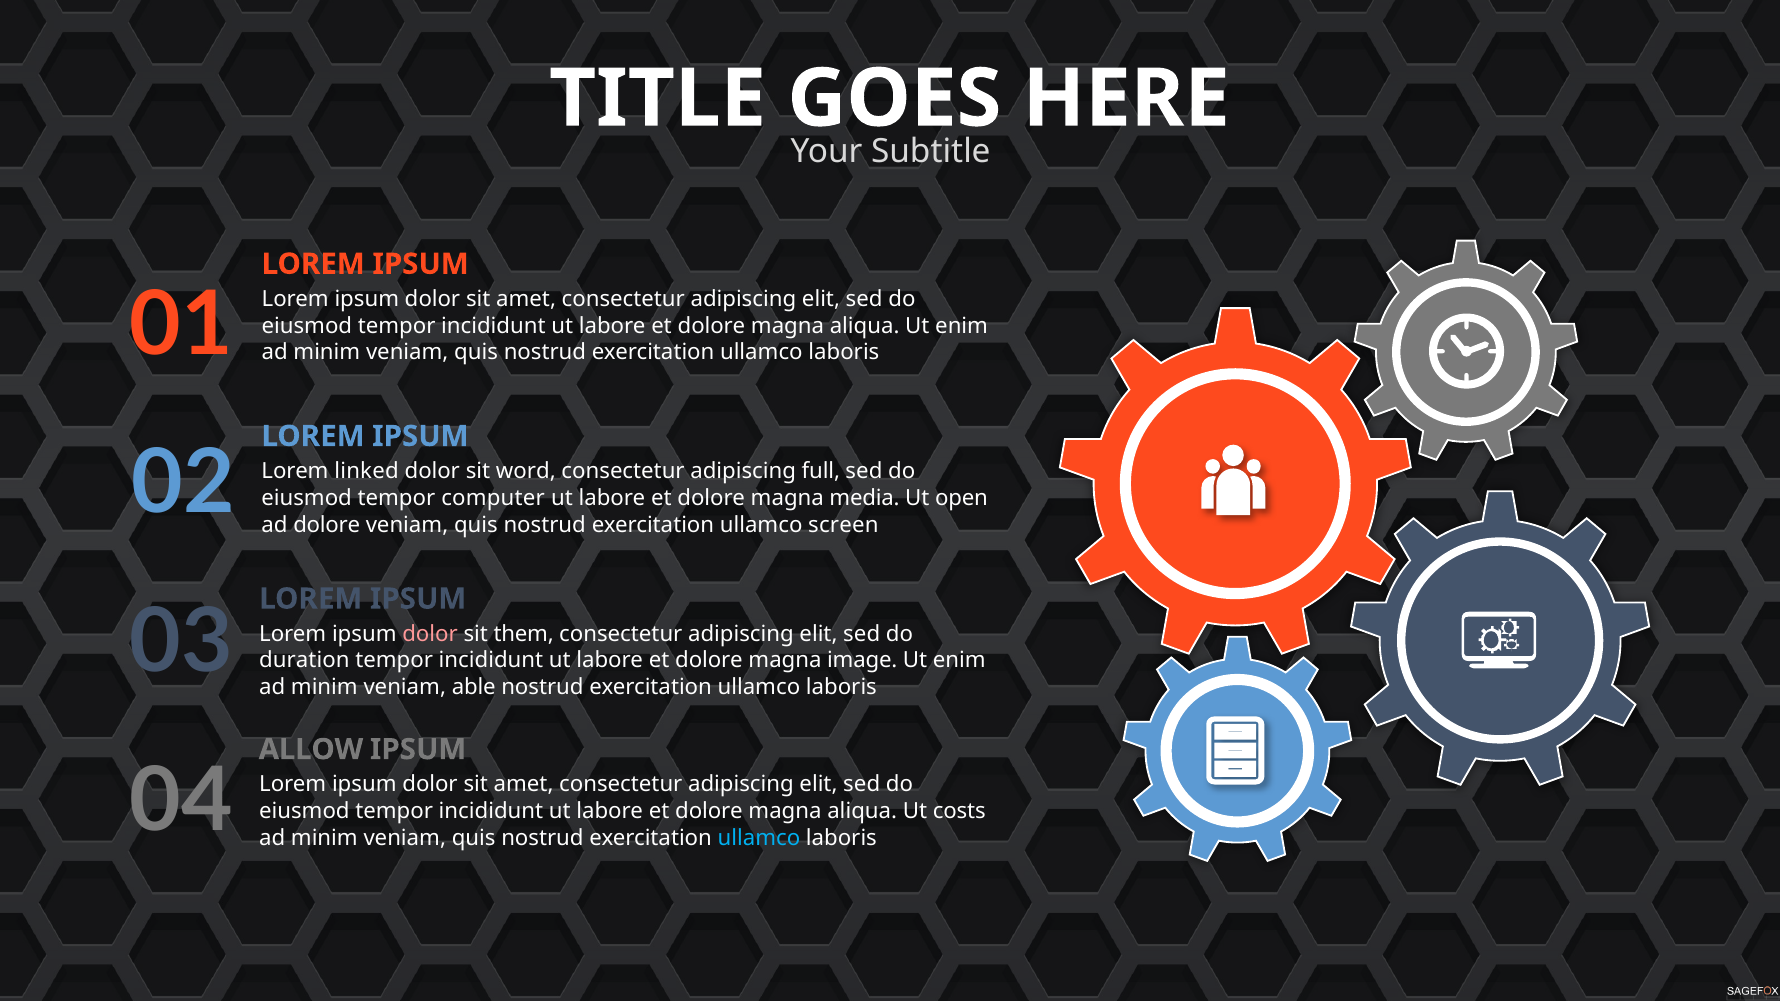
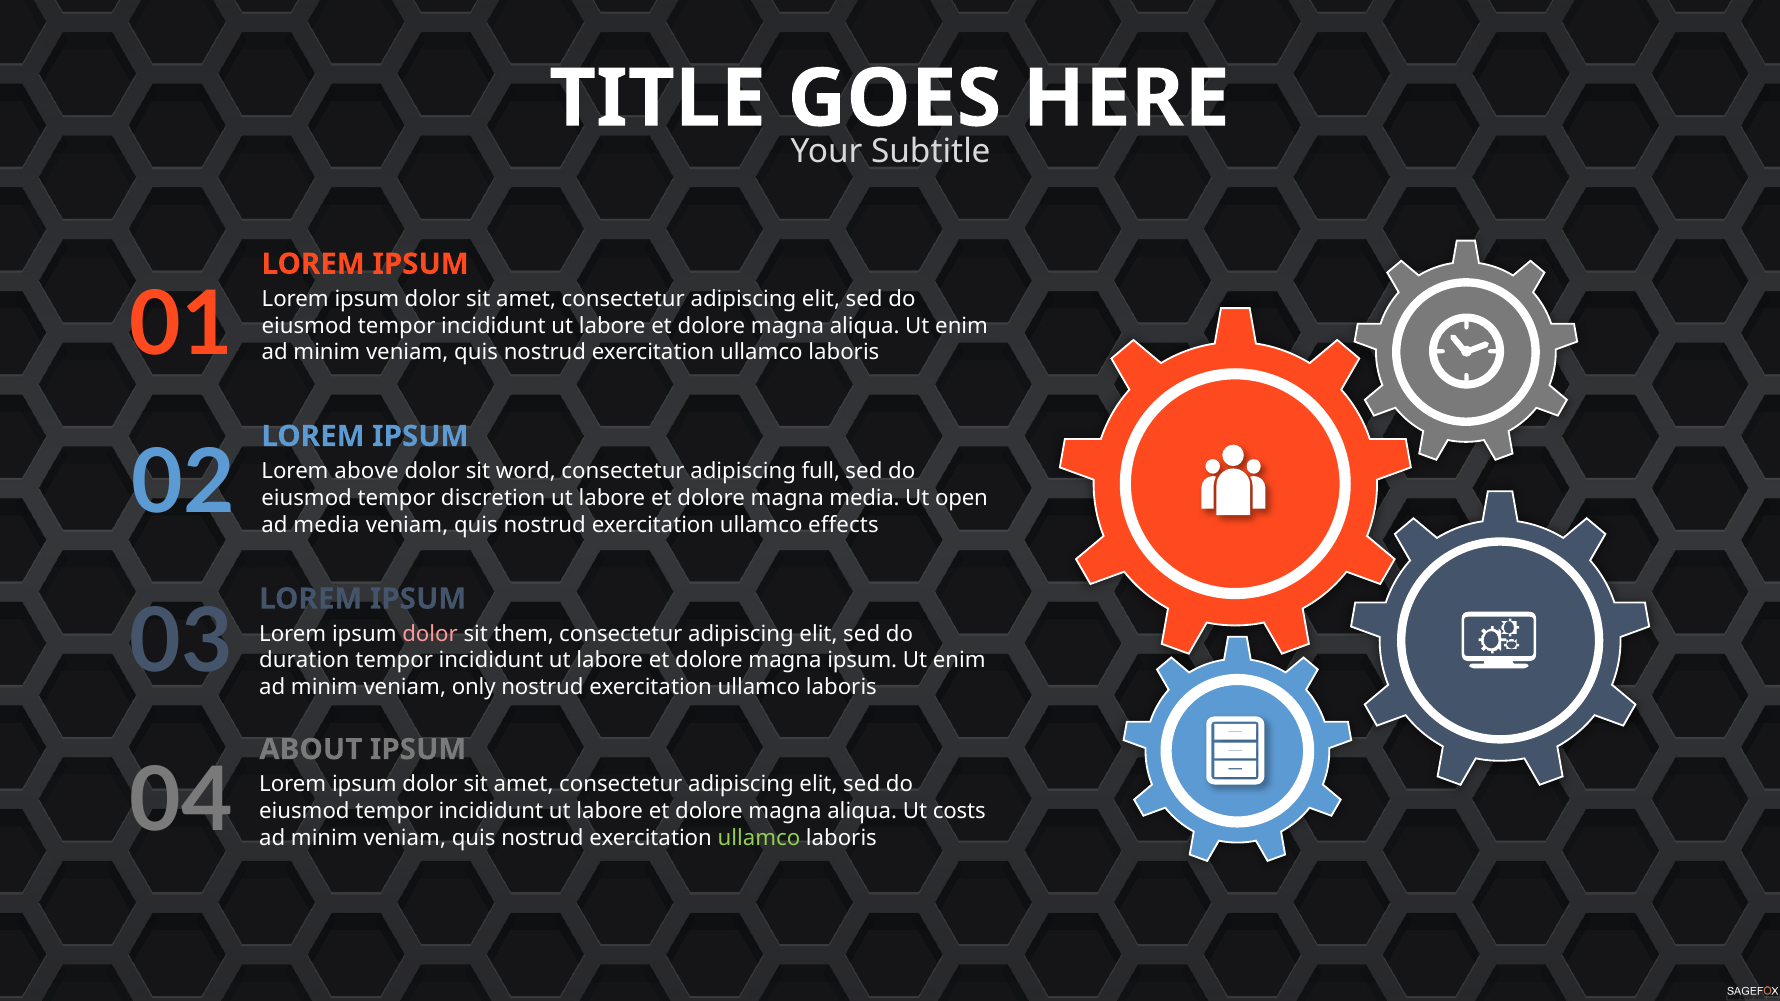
linked: linked -> above (367, 471)
computer: computer -> discretion (493, 498)
ad dolore: dolore -> media (327, 525)
screen: screen -> effects (843, 525)
magna image: image -> ipsum (862, 661)
able: able -> only (474, 687)
ALLOW: ALLOW -> ABOUT (311, 750)
ullamco colour: light blue -> light green (759, 838)
